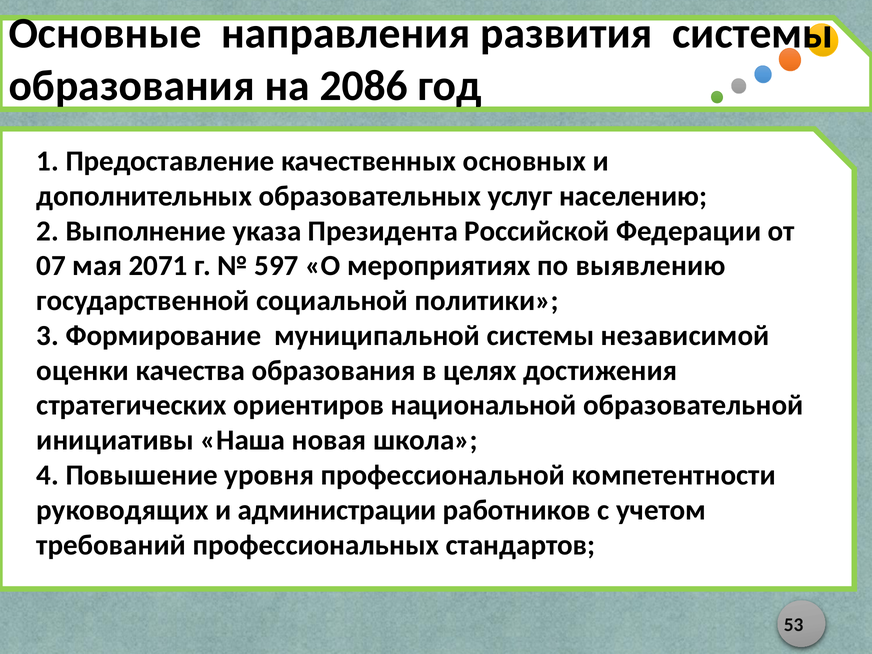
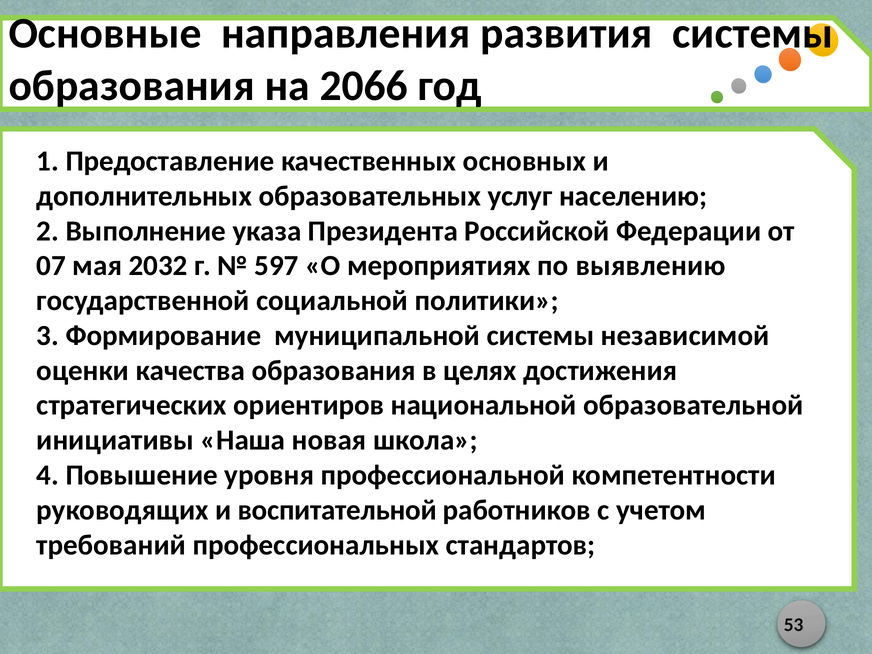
2086: 2086 -> 2066 (364, 86)
2071: 2071 -> 2032 (158, 266)
администрации: администрации -> воспитательной (337, 510)
